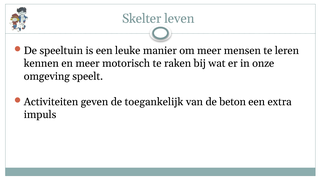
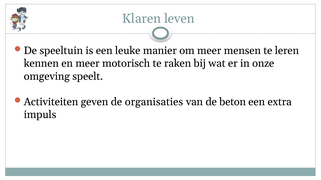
Skelter: Skelter -> Klaren (142, 19)
toegankelijk: toegankelijk -> organisaties (154, 102)
